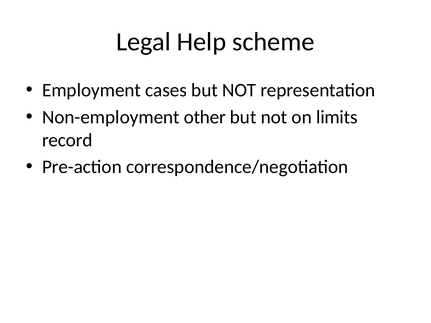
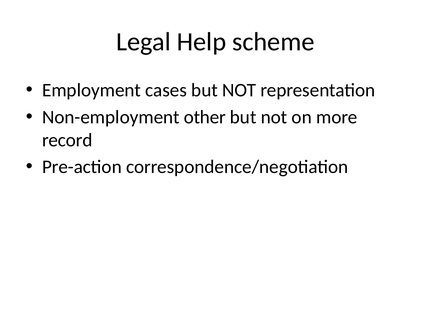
limits: limits -> more (337, 117)
